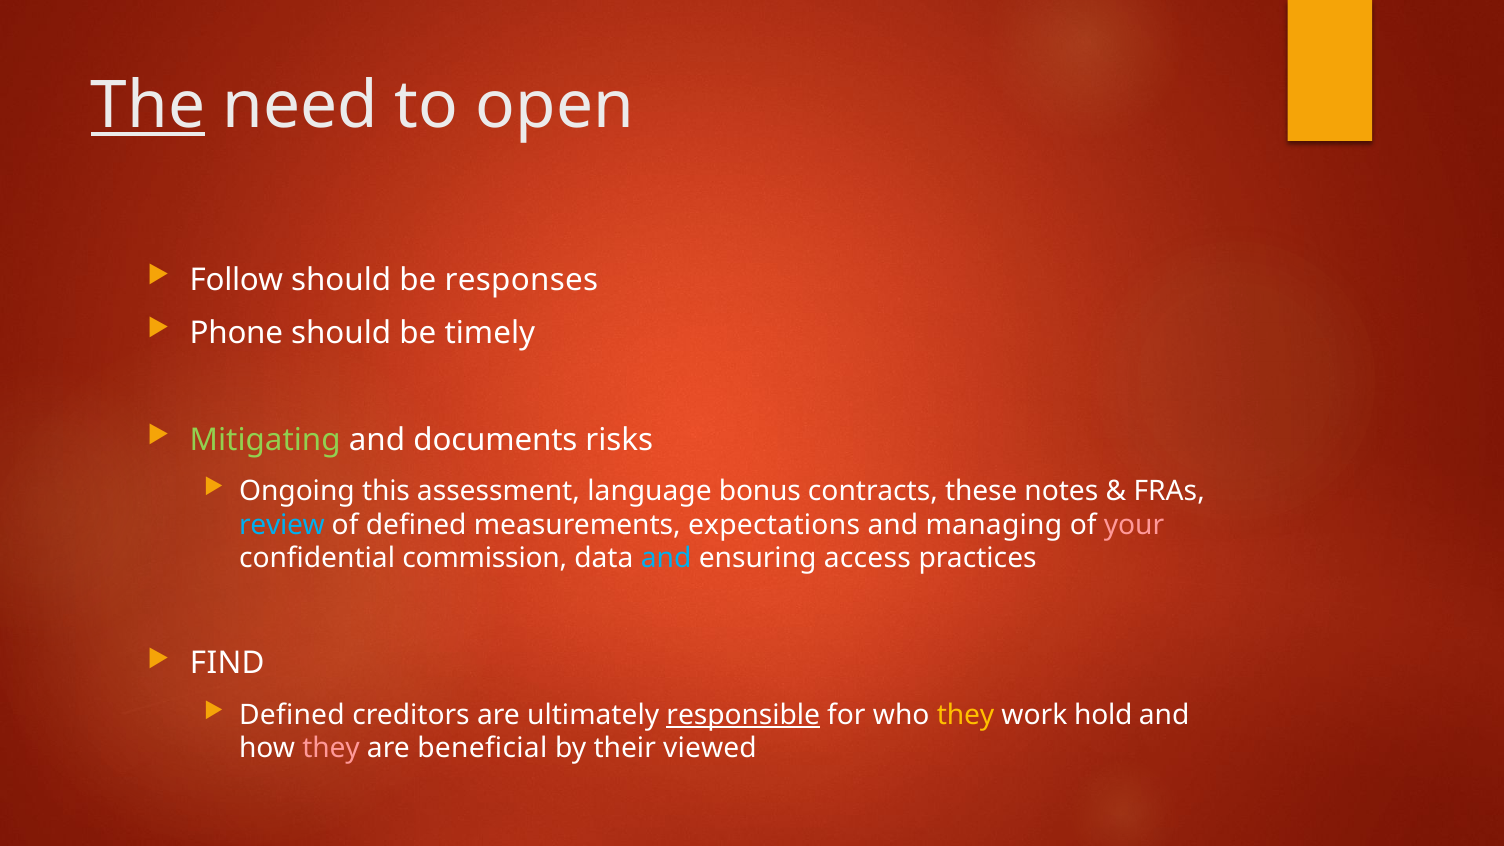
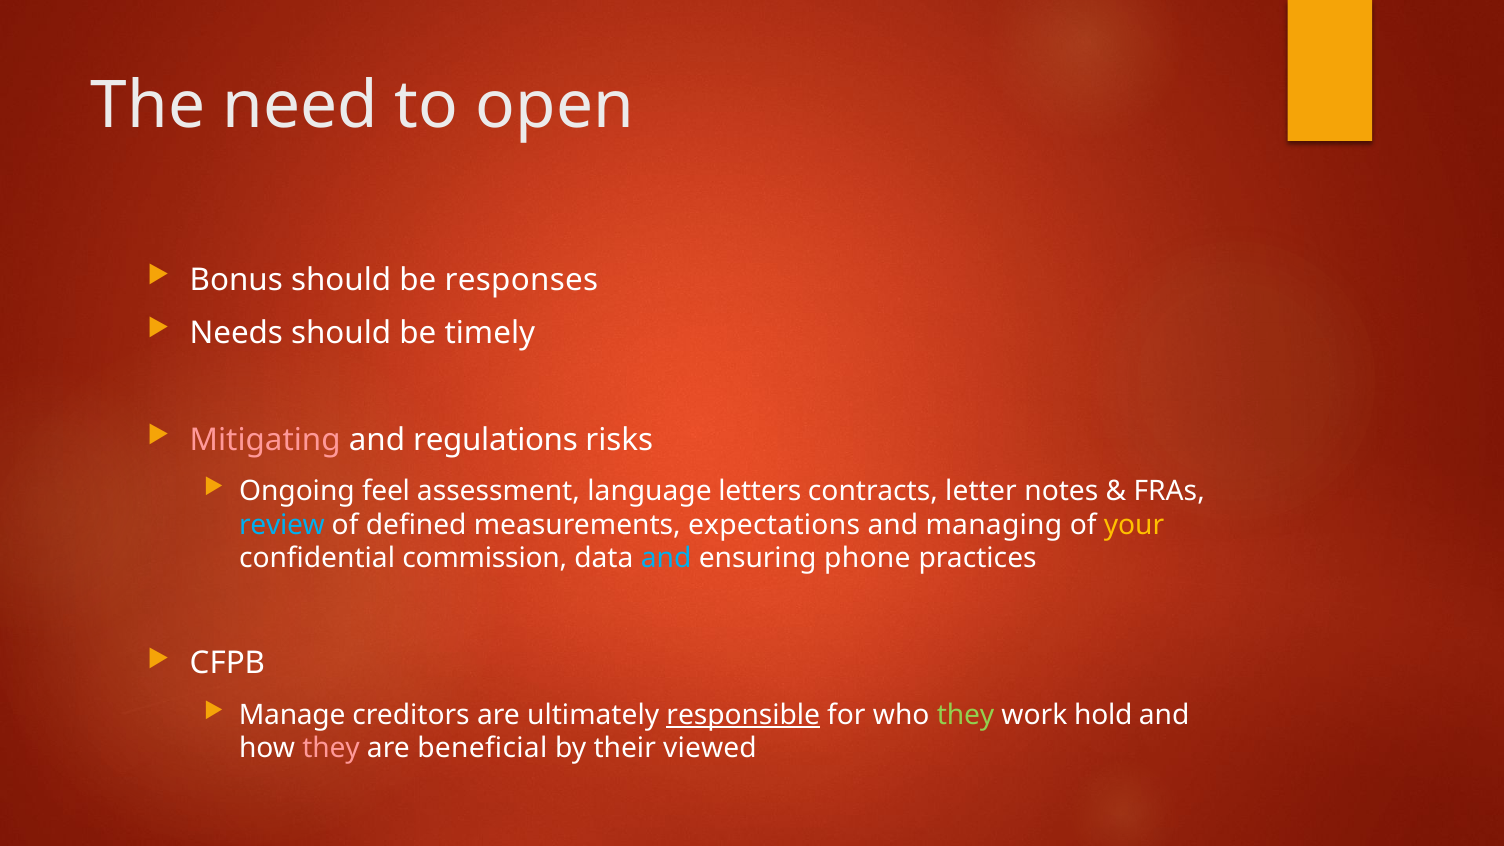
The underline: present -> none (148, 106)
Follow: Follow -> Bonus (236, 280)
Phone: Phone -> Needs (236, 333)
Mitigating colour: light green -> pink (265, 440)
documents: documents -> regulations (496, 440)
this: this -> feel (386, 491)
bonus: bonus -> letters (760, 491)
these: these -> letter (981, 491)
your colour: pink -> yellow (1134, 525)
access: access -> phone (867, 559)
FIND: FIND -> CFPB (227, 664)
Defined: Defined -> Manage (292, 715)
they colour: yellow -> light green (966, 715)
